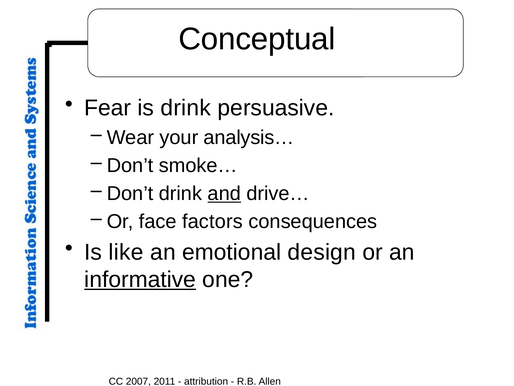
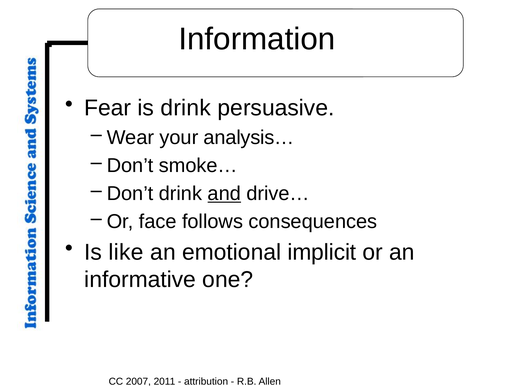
Conceptual: Conceptual -> Information (257, 39)
factors: factors -> follows (213, 221)
design: design -> implicit (322, 252)
informative underline: present -> none (140, 279)
